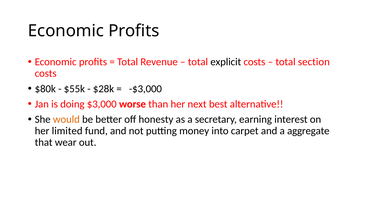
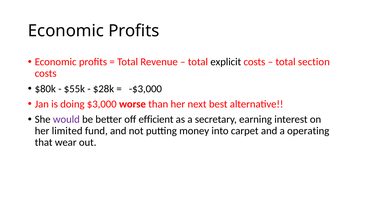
would colour: orange -> purple (66, 119)
honesty: honesty -> efficient (156, 119)
aggregate: aggregate -> operating (308, 131)
